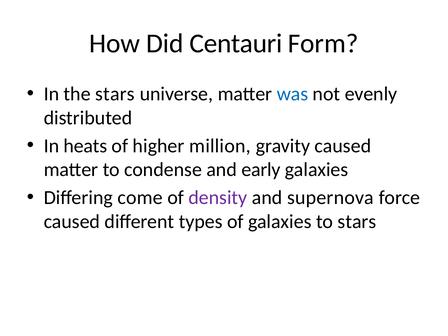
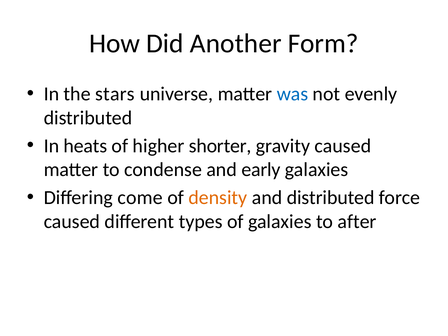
Centauri: Centauri -> Another (236, 43)
million: million -> shorter (220, 146)
density colour: purple -> orange (218, 198)
and supernova: supernova -> distributed (331, 198)
to stars: stars -> after (357, 221)
